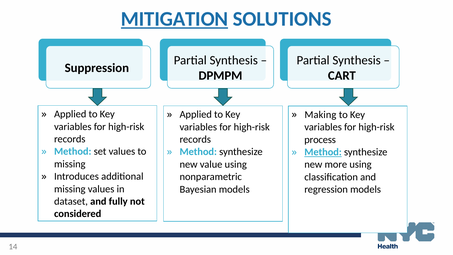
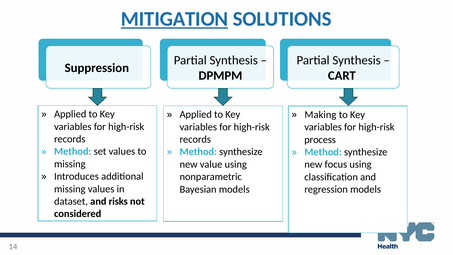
Method underline: present -> none (323, 152)
more: more -> focus (336, 164)
fully: fully -> risks (118, 201)
